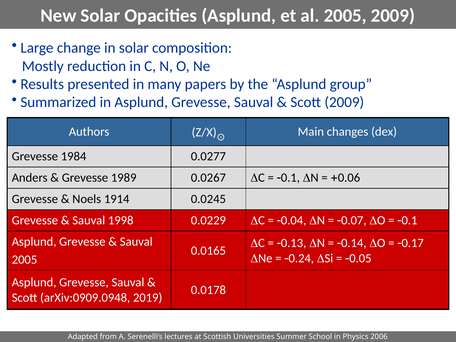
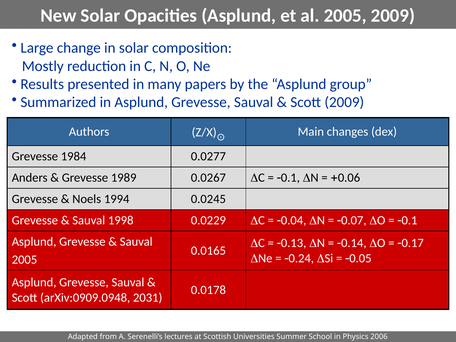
1914: 1914 -> 1994 (117, 199)
2019: 2019 -> 2031 (148, 298)
